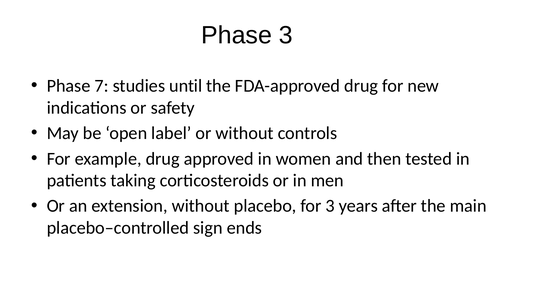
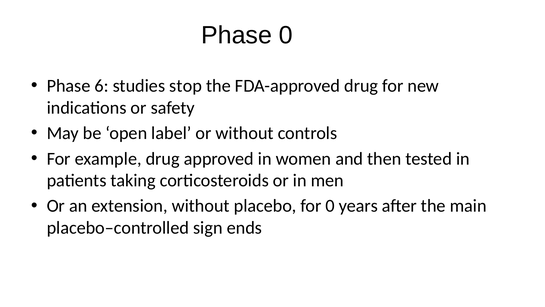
Phase 3: 3 -> 0 (286, 35)
7: 7 -> 6 (102, 86)
until: until -> stop (186, 86)
for 3: 3 -> 0 (330, 206)
